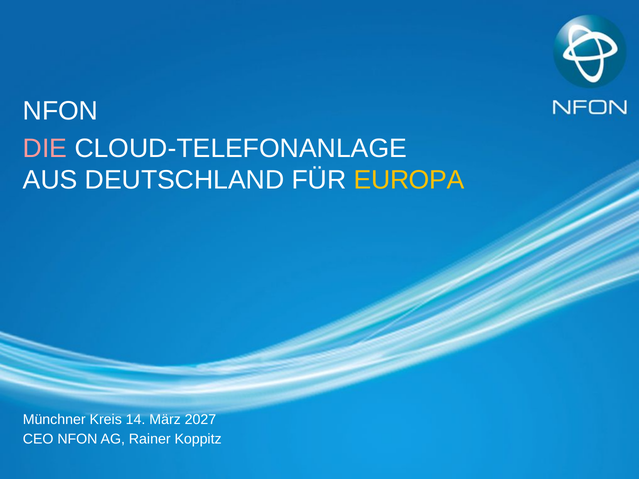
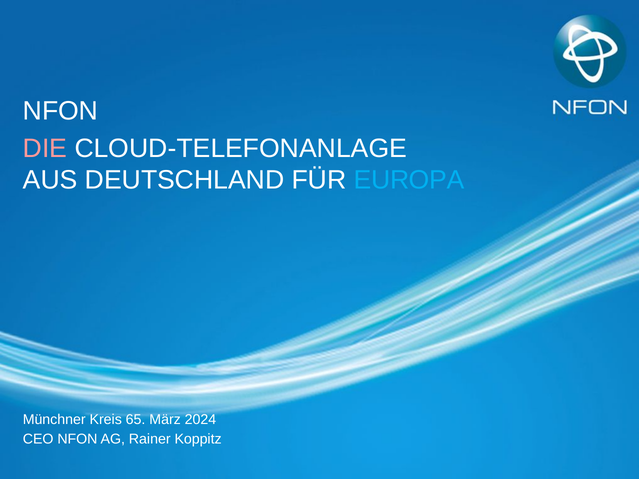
EUROPA colour: yellow -> light blue (409, 180)
14: 14 -> 65 (136, 420)
2027: 2027 -> 2024 (200, 420)
